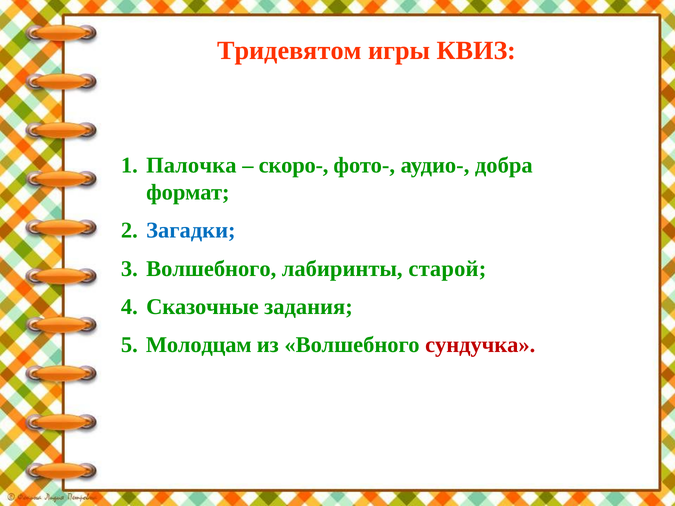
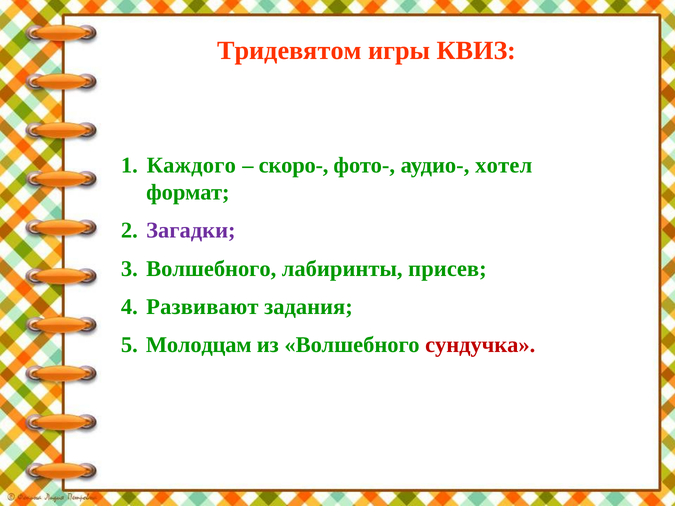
Палочка: Палочка -> Каждого (191, 165)
добра: добра -> хотел (504, 165)
Загадки colour: blue -> purple (191, 230)
старой: старой -> присев (447, 269)
Сказочные: Сказочные -> Развивают (202, 307)
